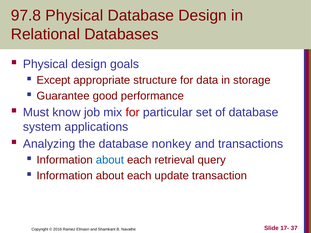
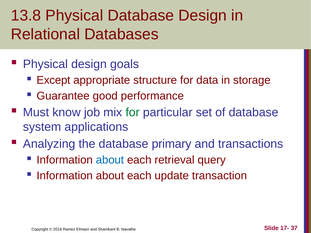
97.8: 97.8 -> 13.8 (26, 16)
for colour: red -> green (133, 112)
nonkey: nonkey -> primary (172, 144)
